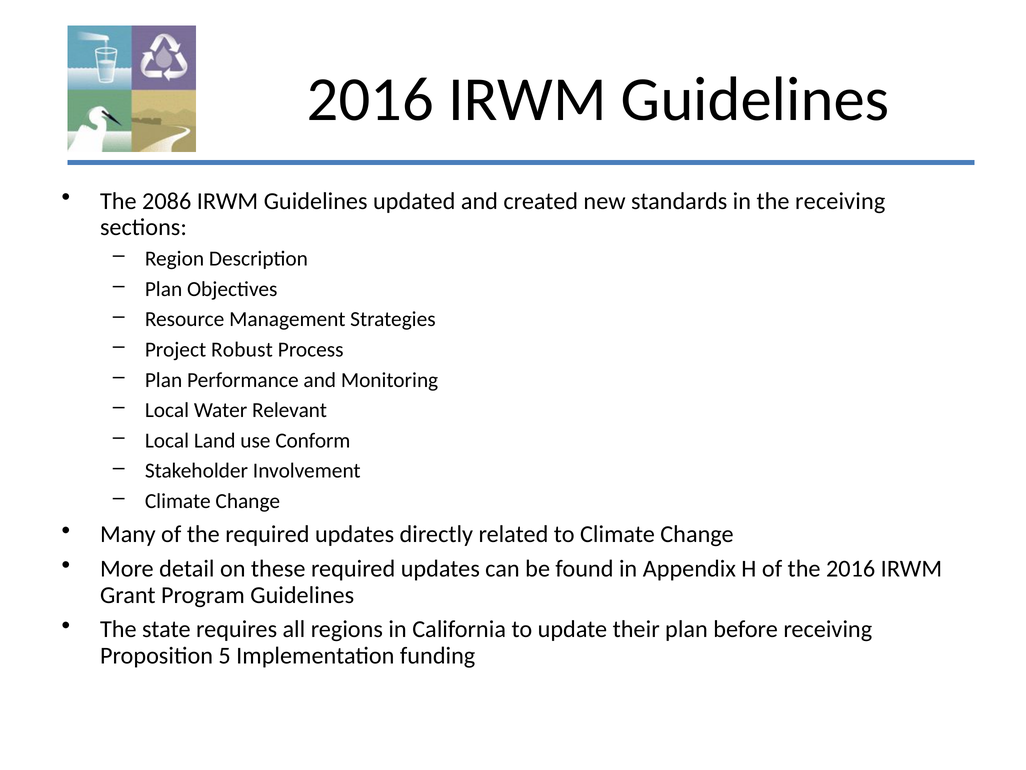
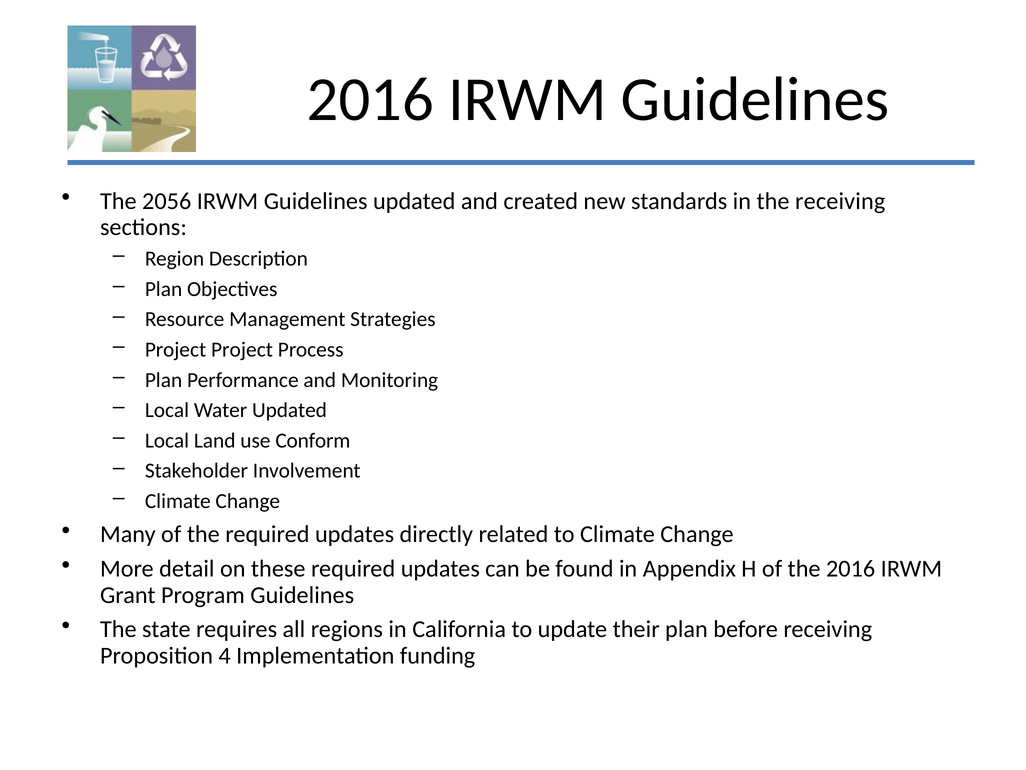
2086: 2086 -> 2056 (167, 201)
Project Robust: Robust -> Project (242, 349)
Water Relevant: Relevant -> Updated (289, 410)
5: 5 -> 4 (225, 655)
